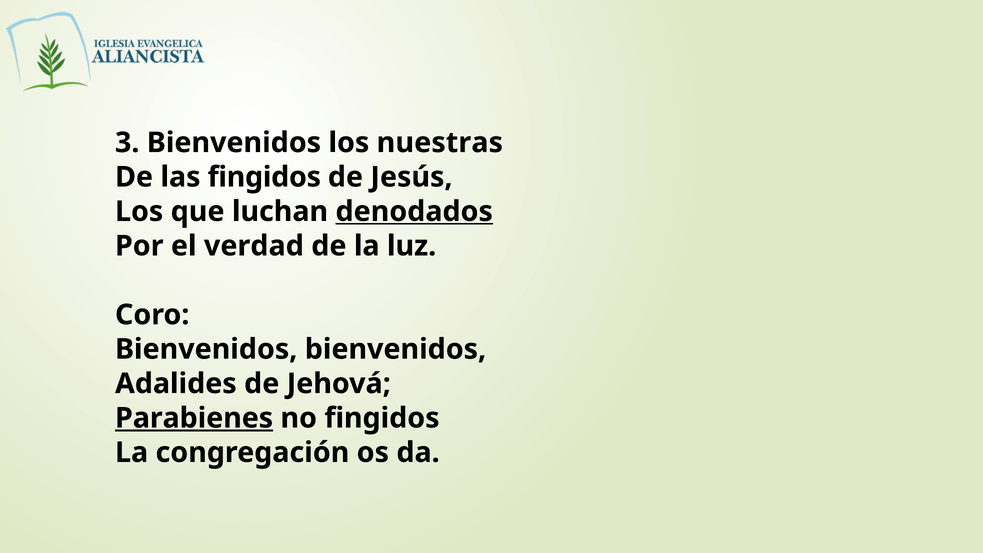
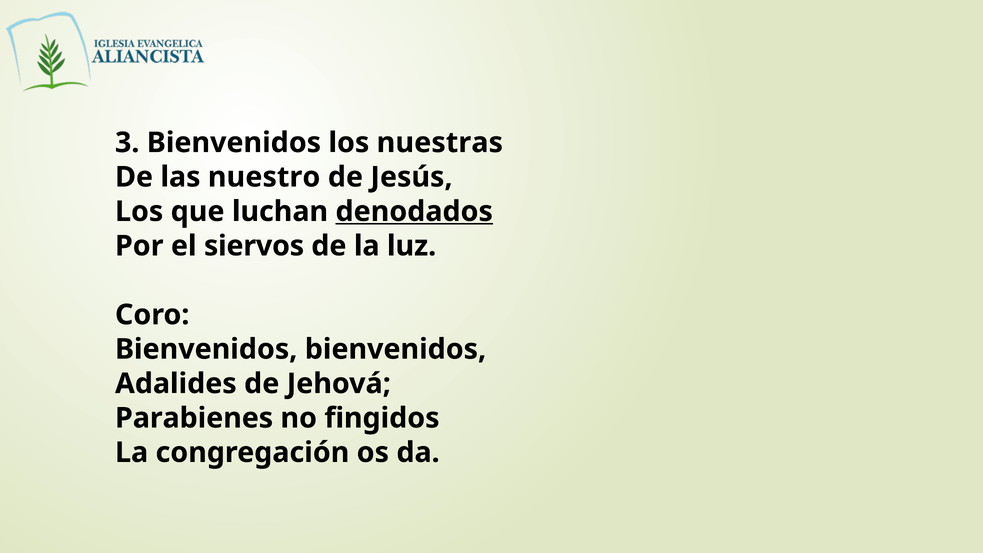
las fingidos: fingidos -> nuestro (264, 177)
verdad: verdad -> siervos (254, 246)
Parabienes underline: present -> none (194, 418)
